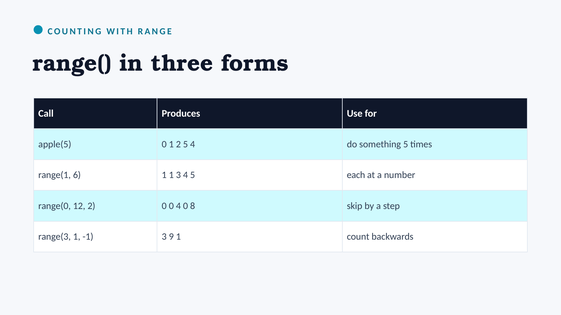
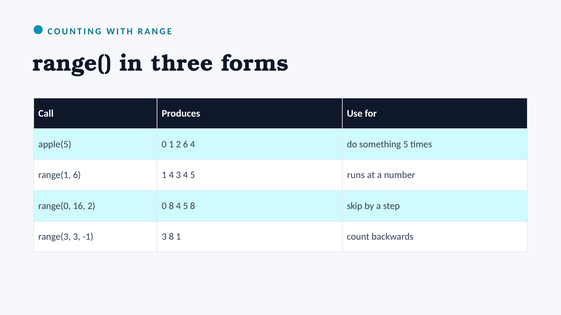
2 5: 5 -> 6 (185, 145)
1 1: 1 -> 4 (171, 175)
each: each -> runs (356, 175)
12: 12 -> 16 (79, 206)
0 0: 0 -> 8 (171, 206)
0: 0 -> 5 (185, 206)
range(3 1: 1 -> 3 (77, 237)
3 9: 9 -> 8 (171, 237)
